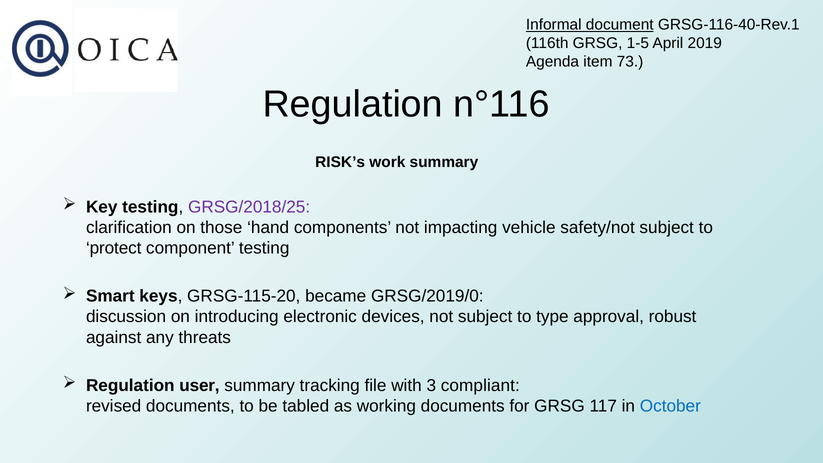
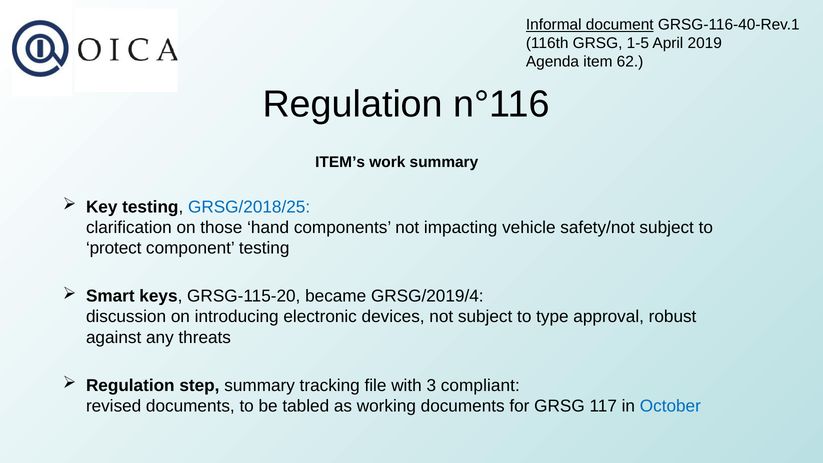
73: 73 -> 62 (630, 62)
RISK’s: RISK’s -> ITEM’s (340, 162)
GRSG/2018/25 colour: purple -> blue (249, 207)
GRSG/2019/0: GRSG/2019/0 -> GRSG/2019/4 (427, 296)
user: user -> step (199, 385)
